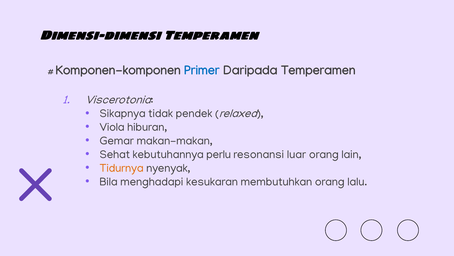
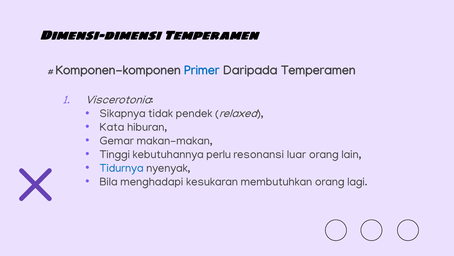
Viola: Viola -> Kata (112, 127)
Sehat: Sehat -> Tinggi (115, 154)
Tidurnya colour: orange -> blue (122, 168)
lalu: lalu -> lagi (357, 181)
